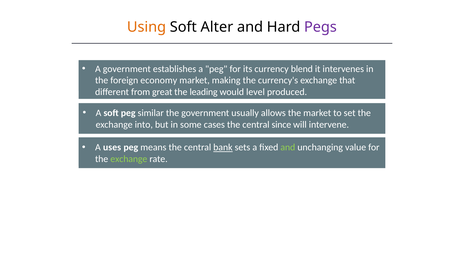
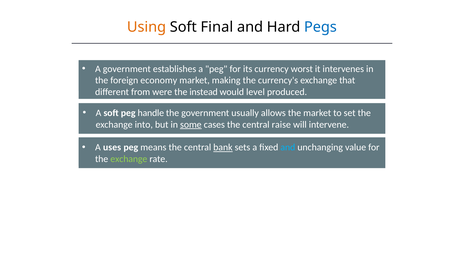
Alter: Alter -> Final (217, 27)
Pegs colour: purple -> blue (320, 27)
blend: blend -> worst (302, 69)
great: great -> were (162, 92)
leading: leading -> instead (204, 92)
similar: similar -> handle (151, 113)
some underline: none -> present (191, 125)
since: since -> raise (281, 125)
and colour: light green -> light blue (288, 147)
